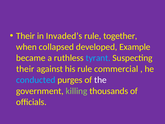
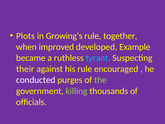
Their: Their -> Plots (25, 36)
Invaded’s: Invaded’s -> Growing’s (64, 36)
collapsed: collapsed -> improved (56, 47)
commercial: commercial -> encouraged (116, 69)
conducted colour: light blue -> white (36, 80)
the colour: white -> light green (100, 80)
